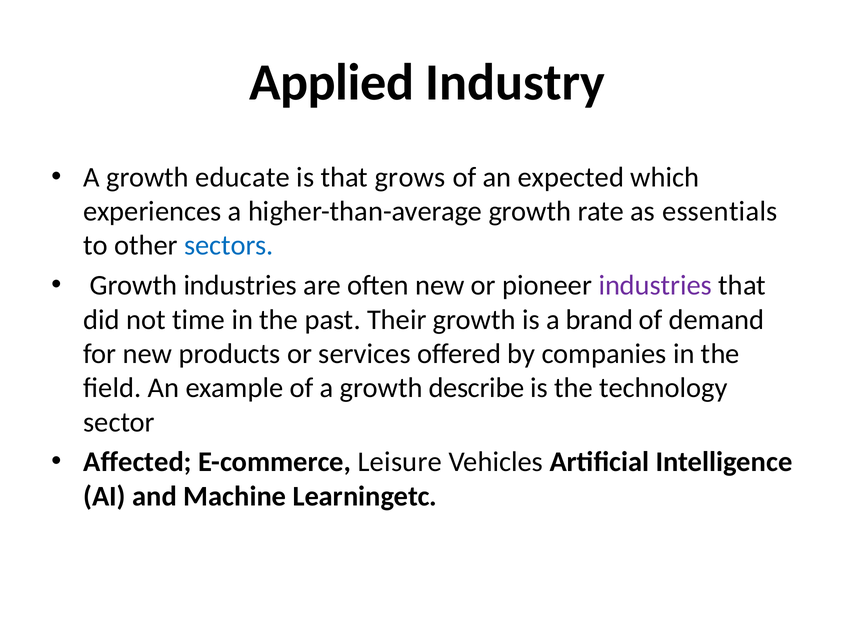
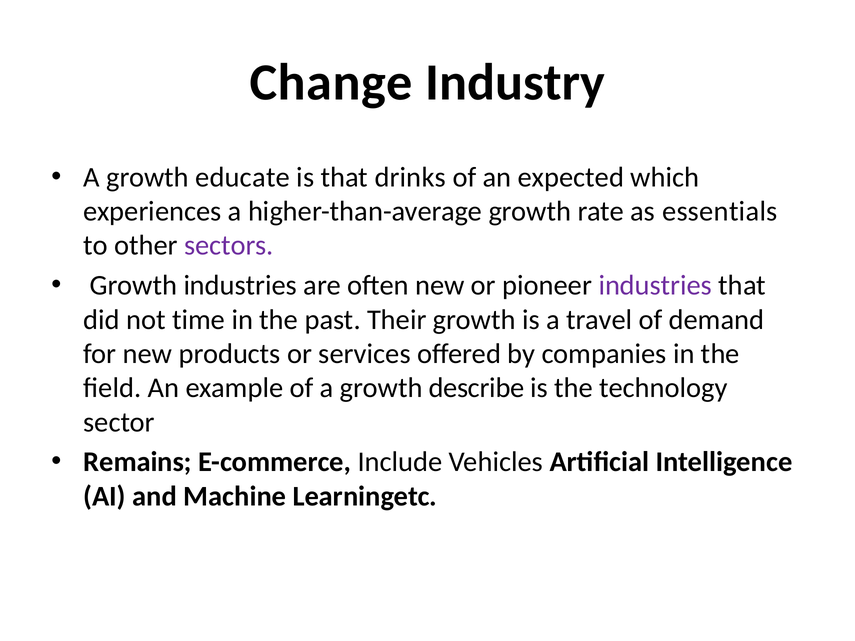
Applied: Applied -> Change (331, 83)
grows: grows -> drinks (410, 177)
sectors colour: blue -> purple (229, 246)
brand: brand -> travel (599, 320)
Affected: Affected -> Remains (137, 462)
Leisure: Leisure -> Include (400, 462)
